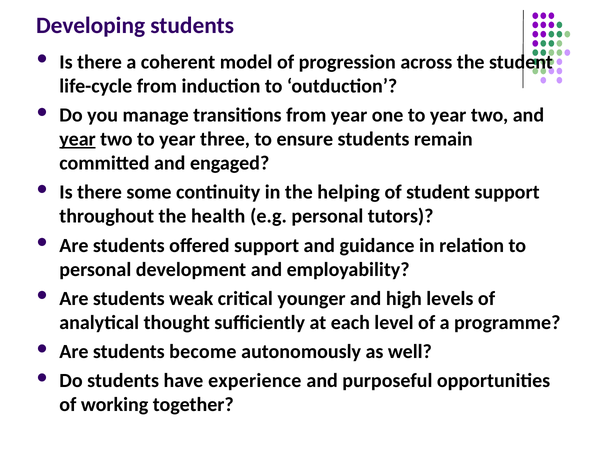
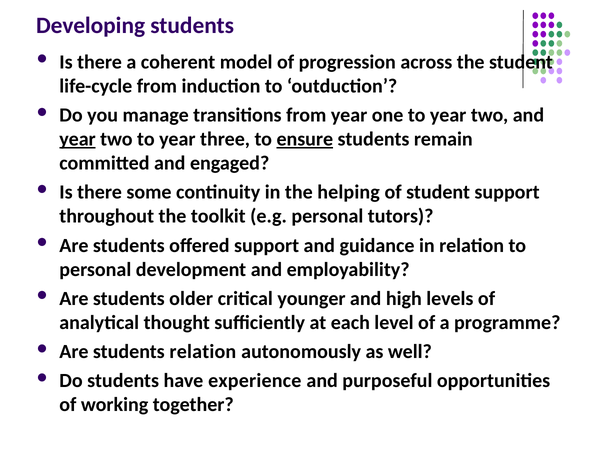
ensure underline: none -> present (305, 139)
health: health -> toolkit (218, 216)
weak: weak -> older (191, 298)
students become: become -> relation (203, 351)
